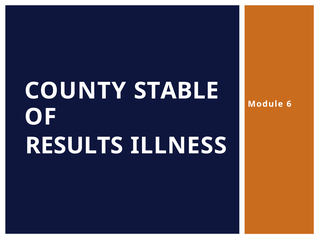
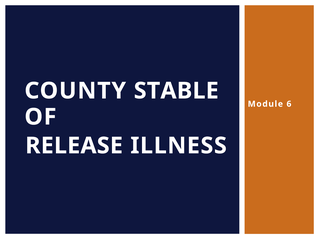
RESULTS: RESULTS -> RELEASE (74, 146)
